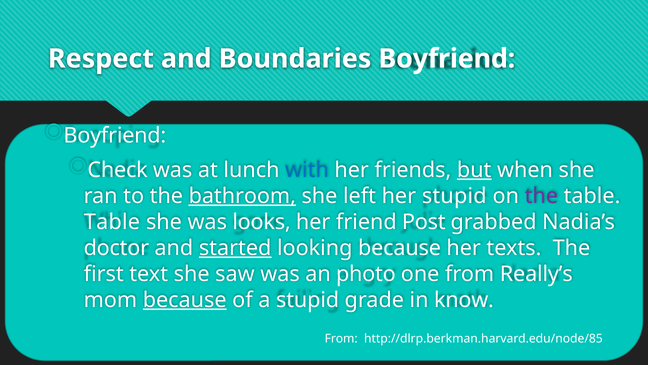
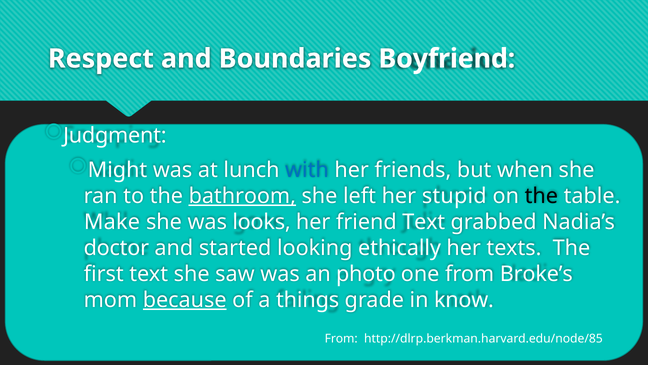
Boyfriend: Boyfriend -> Judgment (115, 136)
Check: Check -> Might (118, 170)
but underline: present -> none (474, 170)
the colour: purple -> black (541, 196)
Table: Table -> Make (112, 222)
friend Post: Post -> Text (424, 222)
started underline: present -> none (235, 248)
looking because: because -> ethically (399, 248)
Really’s: Really’s -> Broke’s (536, 274)
a stupid: stupid -> things (308, 299)
